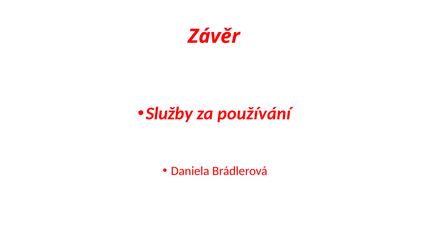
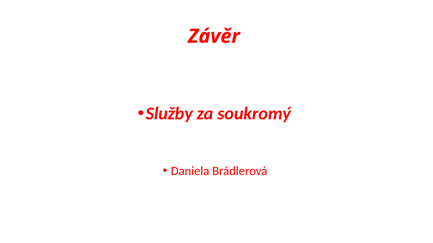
používání: používání -> soukromý (254, 114)
